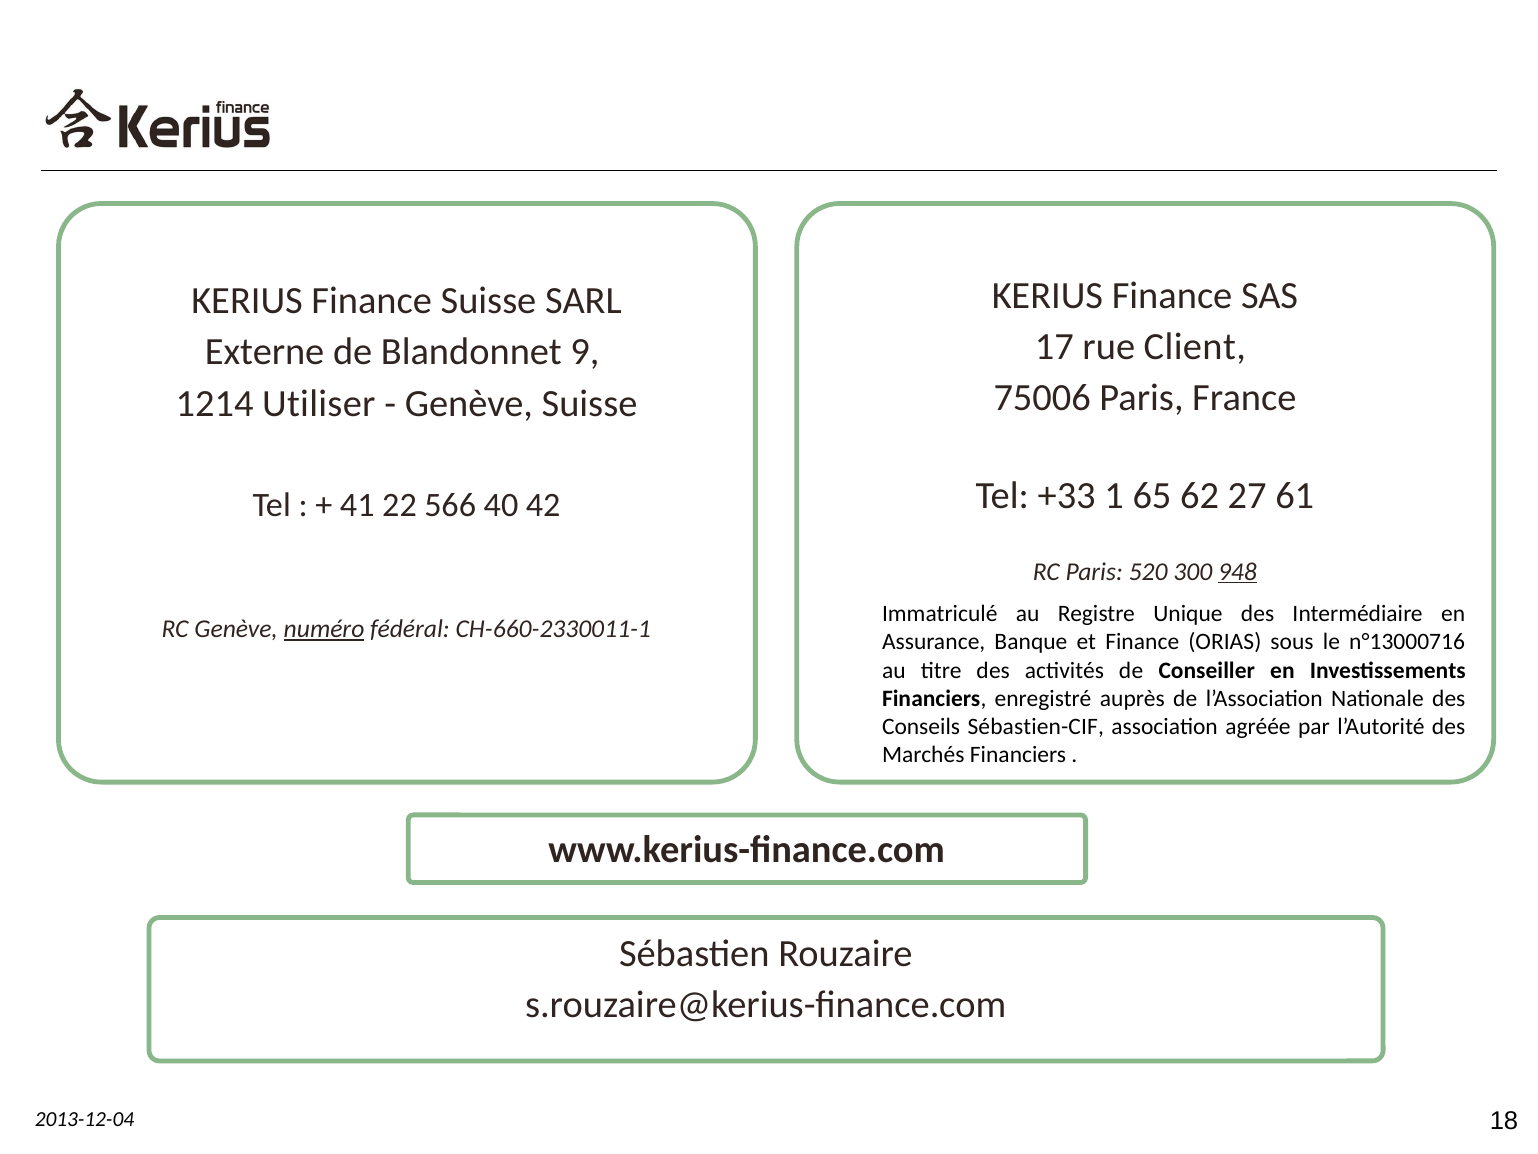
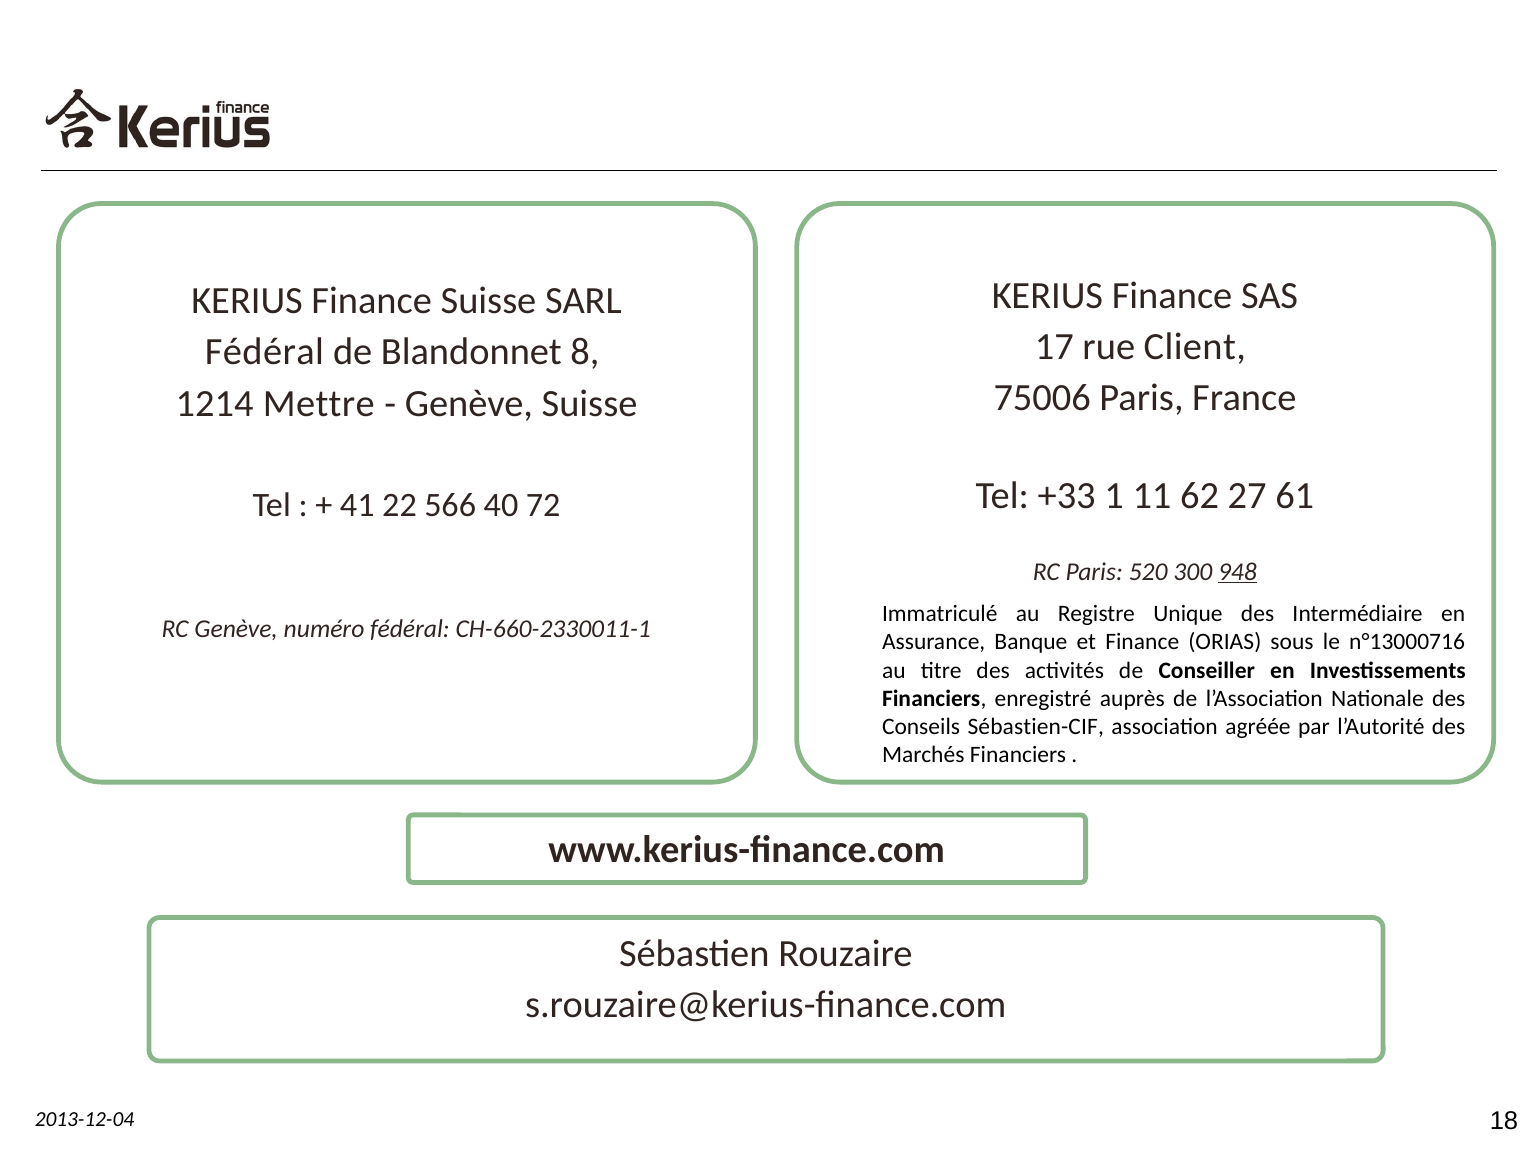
Externe: Externe -> Fédéral (264, 352)
9: 9 -> 8 (585, 352)
Utiliser: Utiliser -> Mettre (319, 403)
65: 65 -> 11 (1152, 495)
42: 42 -> 72 (543, 505)
numéro underline: present -> none (324, 629)
